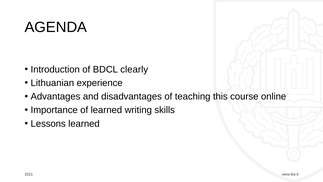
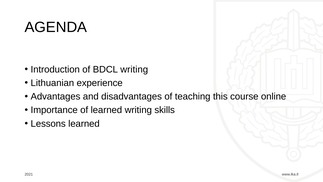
BDCL clearly: clearly -> writing (134, 69)
